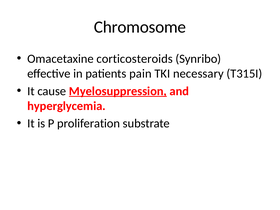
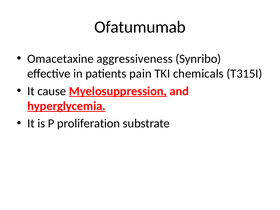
Chromosome: Chromosome -> Ofatumumab (140, 27)
corticosteroids: corticosteroids -> aggressiveness (135, 59)
necessary: necessary -> chemicals (198, 74)
hyperglycemia underline: none -> present (67, 106)
